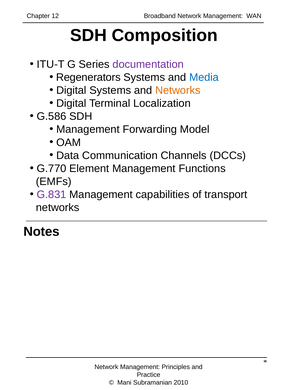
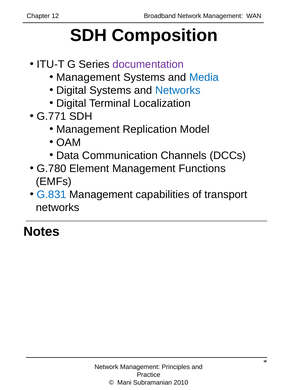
Regenerators: Regenerators -> Management (88, 78)
Networks colour: orange -> blue (178, 91)
G.586: G.586 -> G.771 (52, 117)
Forwarding: Forwarding -> Replication (150, 130)
G.770: G.770 -> G.780 (52, 169)
G.831 colour: purple -> blue (52, 195)
